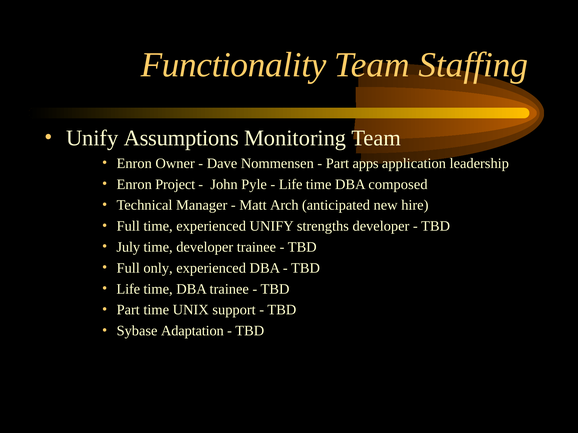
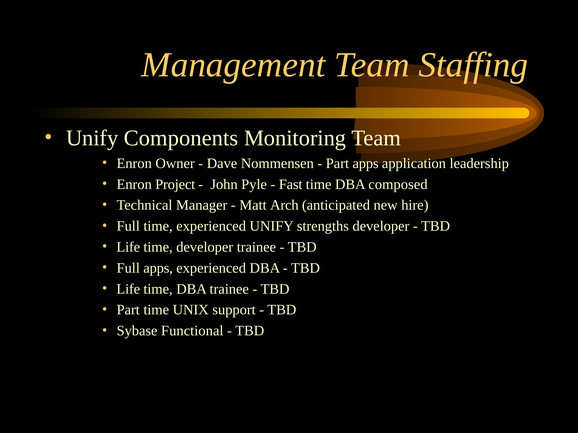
Functionality: Functionality -> Management (233, 65)
Assumptions: Assumptions -> Components (181, 138)
Life: Life -> Fast (291, 184)
July: July -> Life (128, 247)
Full only: only -> apps (158, 268)
Adaptation: Adaptation -> Functional (192, 331)
